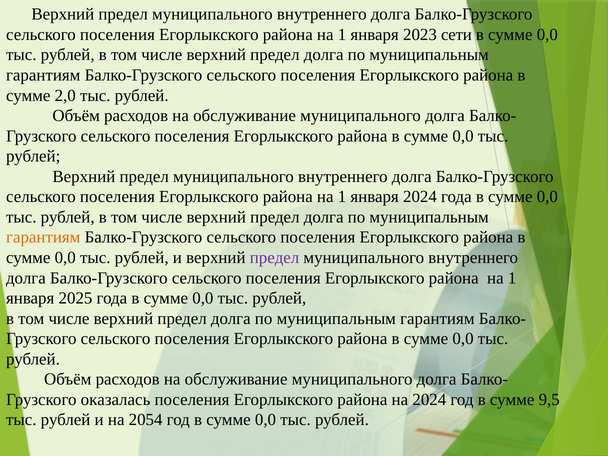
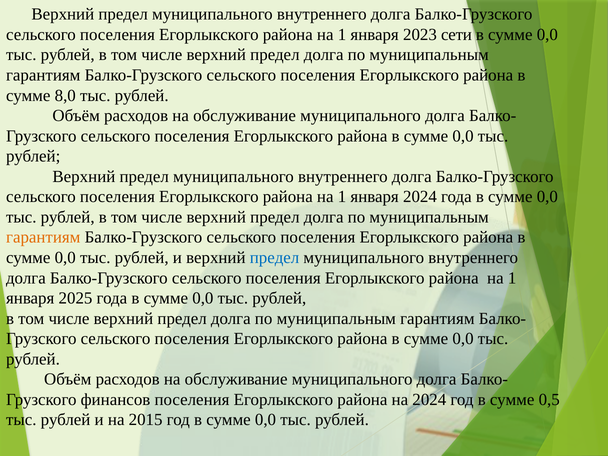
2,0: 2,0 -> 8,0 (65, 95)
предел colour: purple -> blue (275, 258)
оказалась: оказалась -> финансов (115, 400)
9,5: 9,5 -> 0,5 (549, 400)
2054: 2054 -> 2015 (146, 420)
